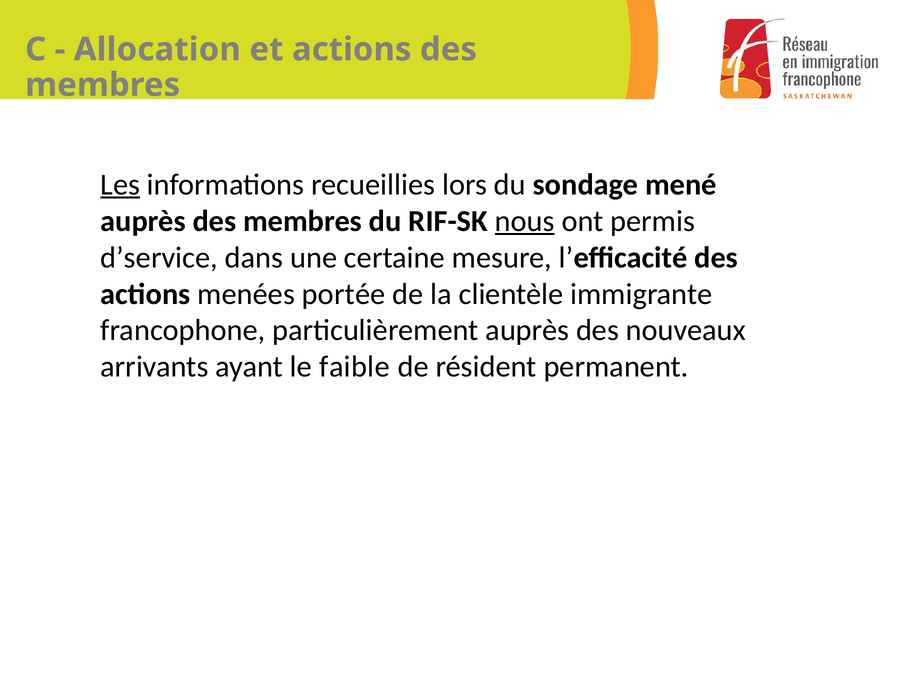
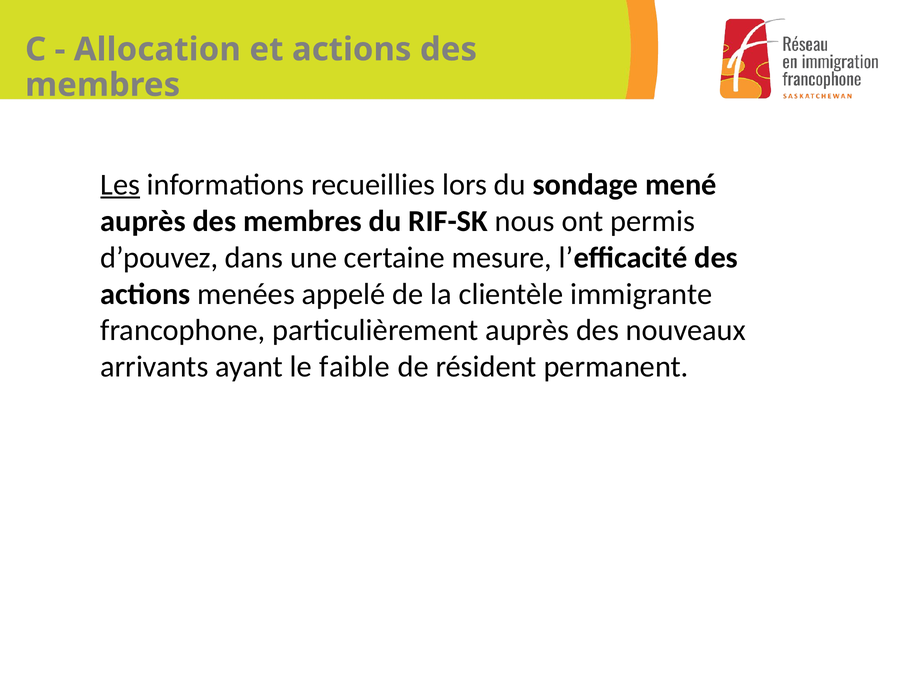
nous underline: present -> none (525, 221)
d’service: d’service -> d’pouvez (159, 257)
portée: portée -> appelé (344, 294)
